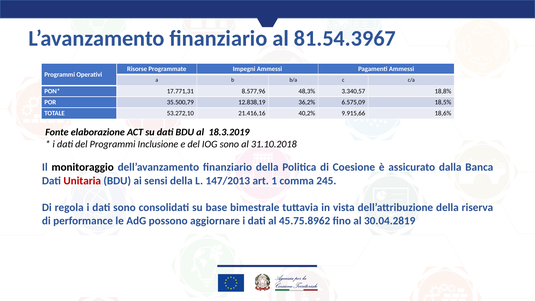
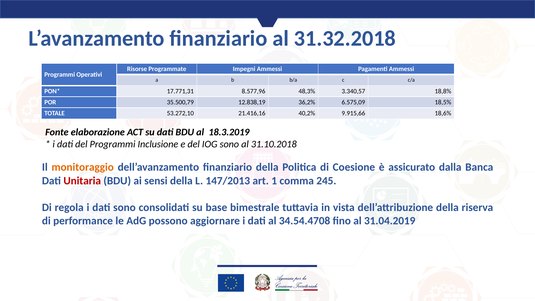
81.54.3967: 81.54.3967 -> 31.32.2018 (345, 38)
monitoraggio colour: black -> orange (83, 167)
45.75.8962: 45.75.8962 -> 34.54.4708 (305, 221)
30.04.2819: 30.04.2819 -> 31.04.2019 (390, 221)
